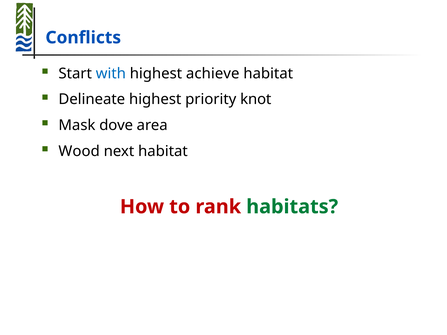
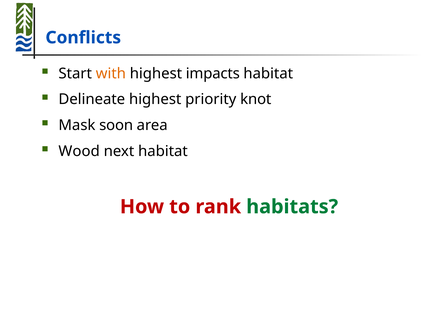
with colour: blue -> orange (111, 74)
achieve: achieve -> impacts (213, 74)
dove: dove -> soon (116, 125)
